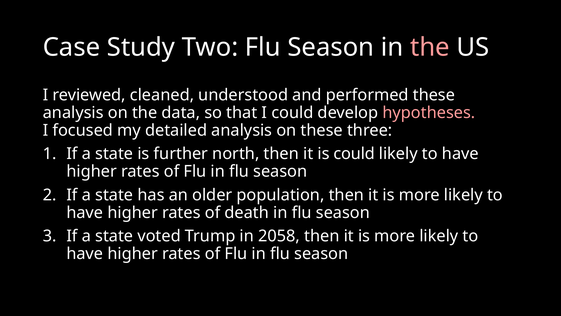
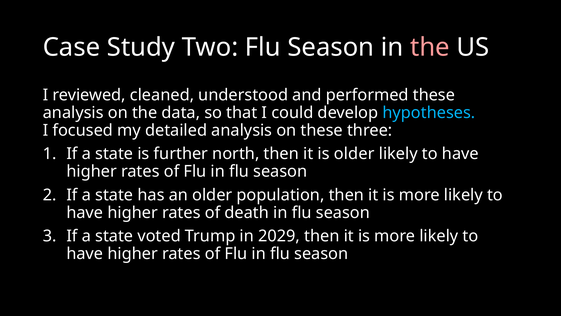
hypotheses colour: pink -> light blue (429, 112)
is could: could -> older (354, 154)
2058: 2058 -> 2029 (279, 236)
